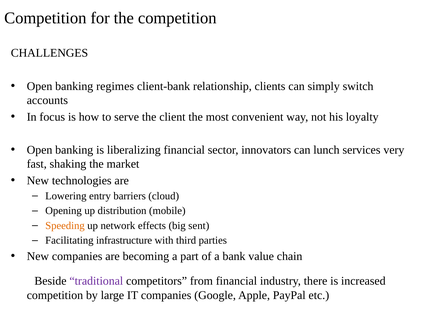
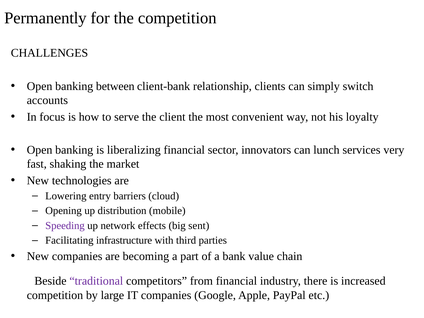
Competition: Competition -> Permanently (45, 18)
regimes: regimes -> between (115, 86)
Speeding colour: orange -> purple (65, 226)
